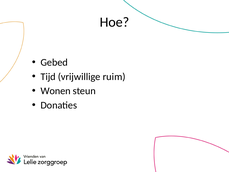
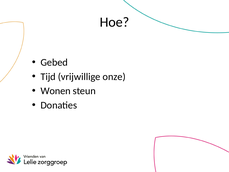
ruim: ruim -> onze (114, 77)
